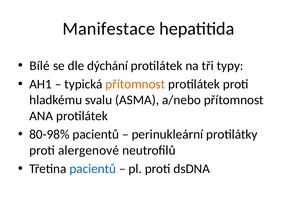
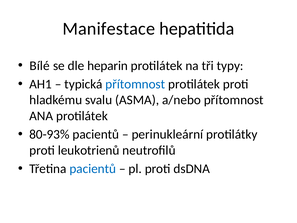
dýchání: dýchání -> heparin (108, 66)
přítomnost colour: orange -> blue (135, 84)
80-98%: 80-98% -> 80-93% (49, 134)
alergenové: alergenové -> leukotrienů (89, 150)
